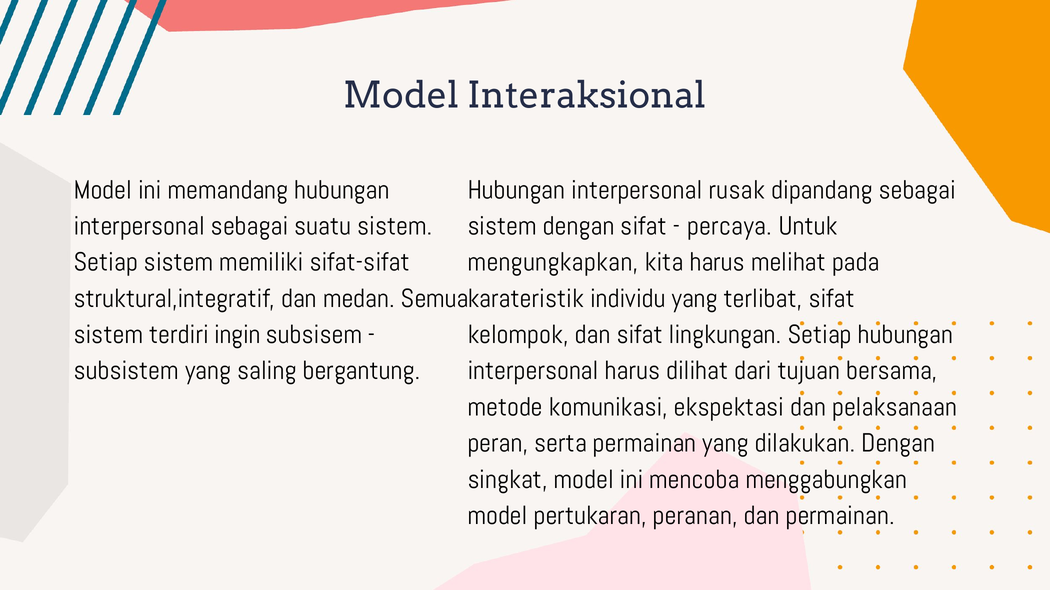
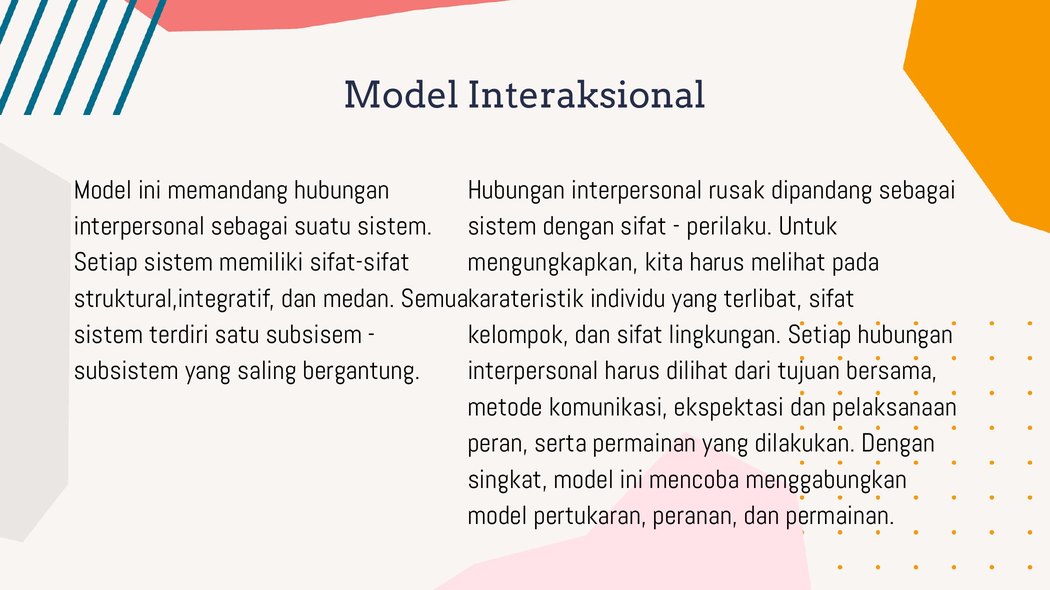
percaya: percaya -> perilaku (729, 226)
ingin: ingin -> satu (237, 335)
